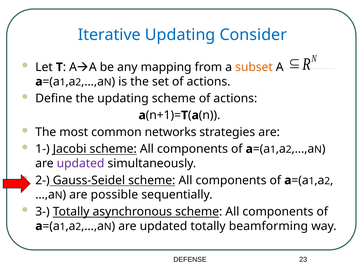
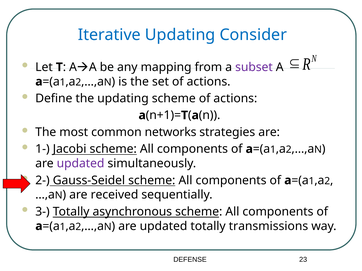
subset colour: orange -> purple (254, 67)
possible: possible -> received (114, 195)
beamforming: beamforming -> transmissions (268, 226)
